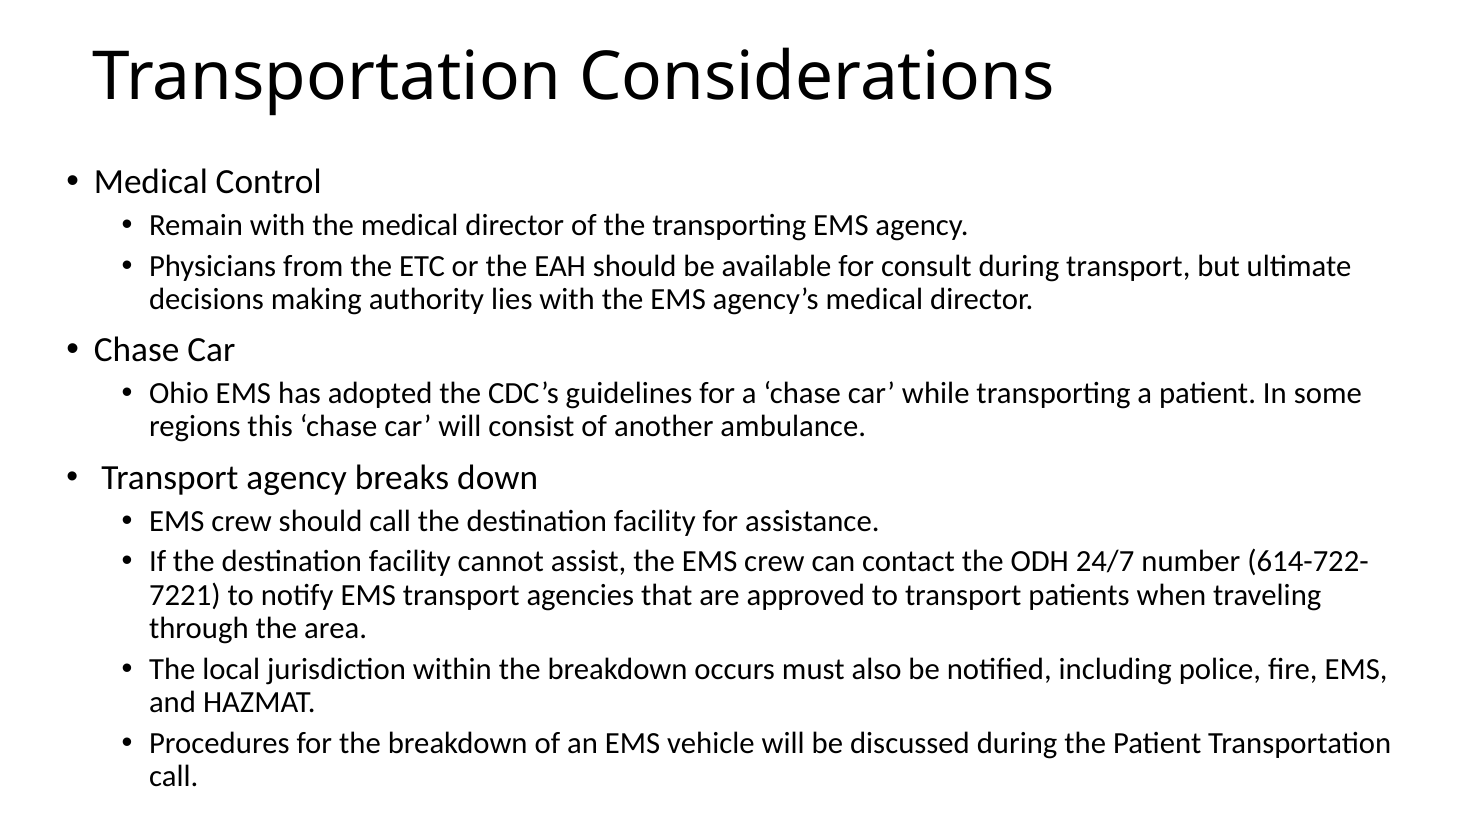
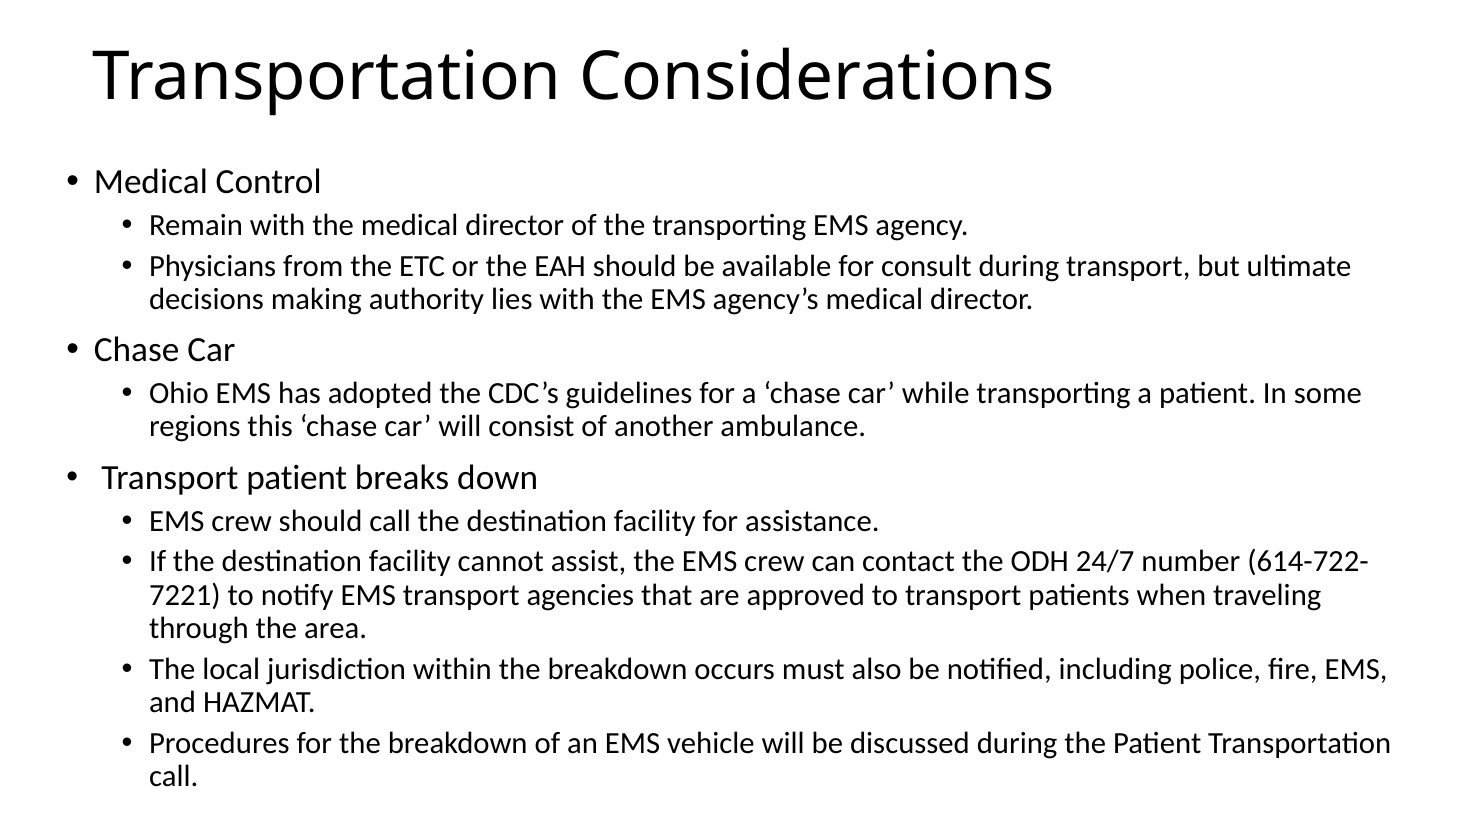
Transport agency: agency -> patient (297, 477)
